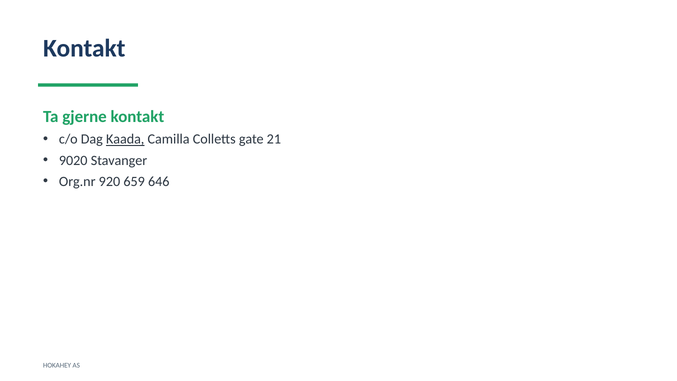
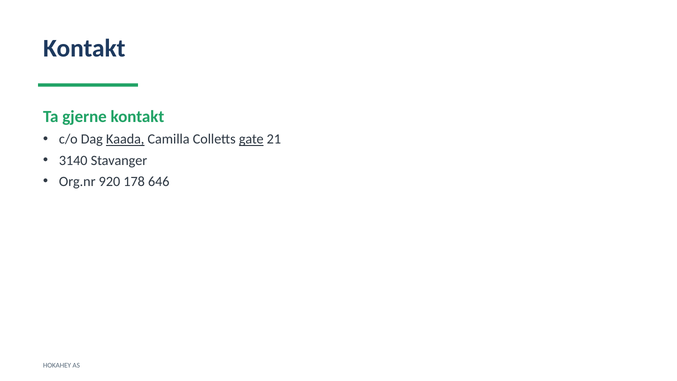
gate underline: none -> present (251, 139)
9020: 9020 -> 3140 (73, 160)
659: 659 -> 178 (134, 182)
